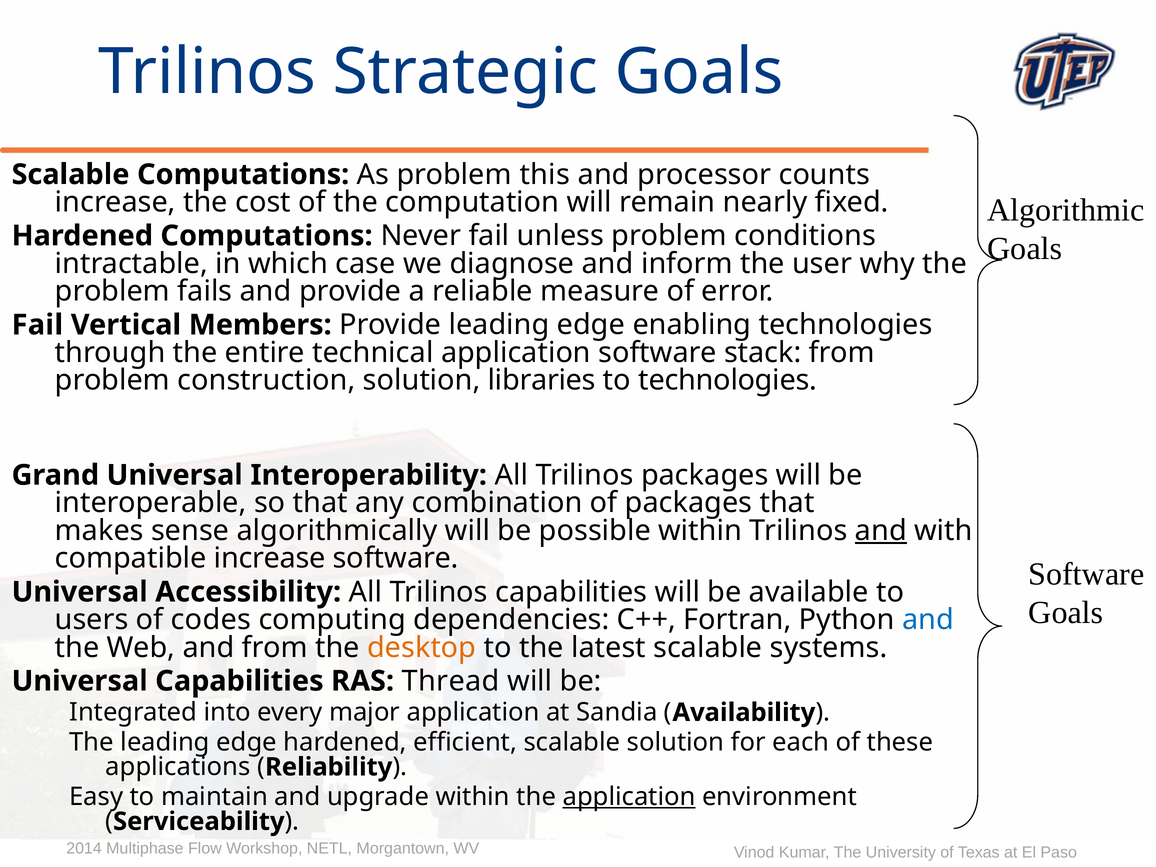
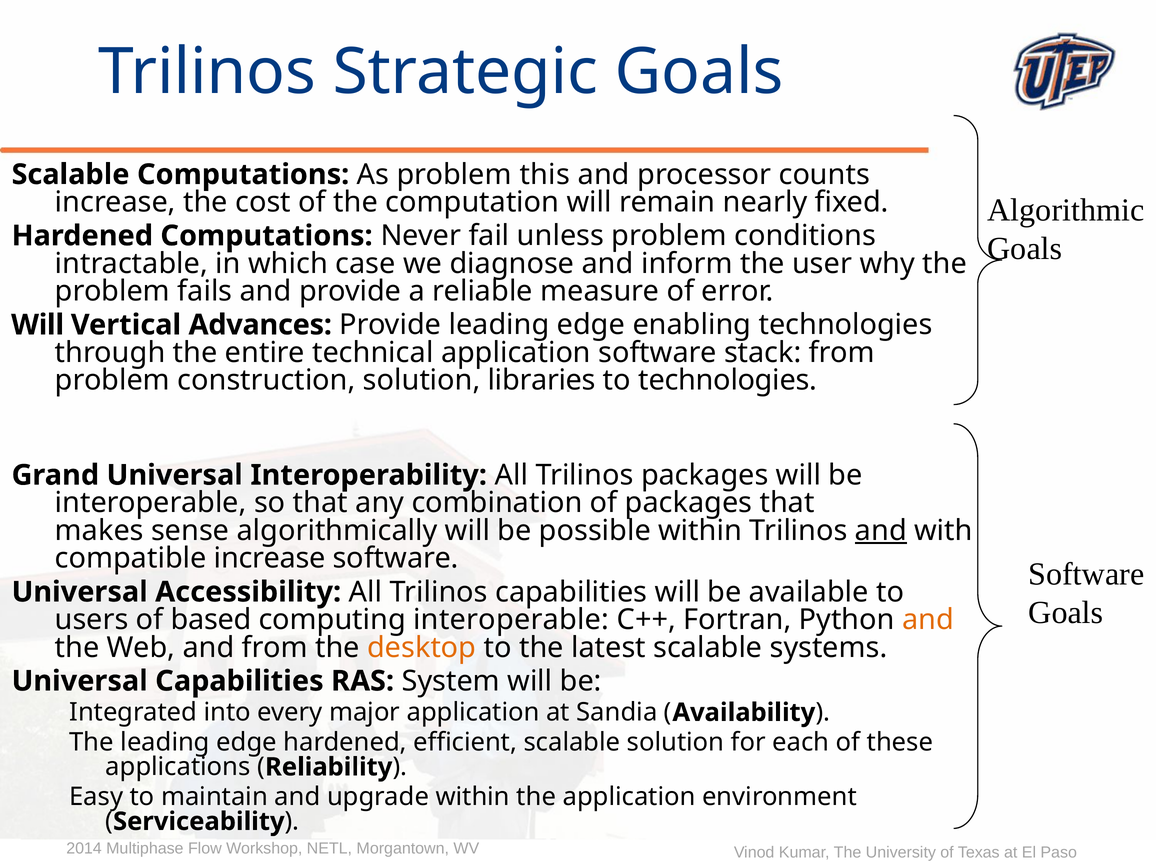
Fail: Fail -> Will (38, 325)
Members: Members -> Advances (260, 325)
codes: codes -> based (211, 620)
computing dependencies: dependencies -> interoperable (511, 620)
and colour: blue -> orange (928, 620)
Thread: Thread -> System (451, 681)
application underline: present -> none (629, 797)
